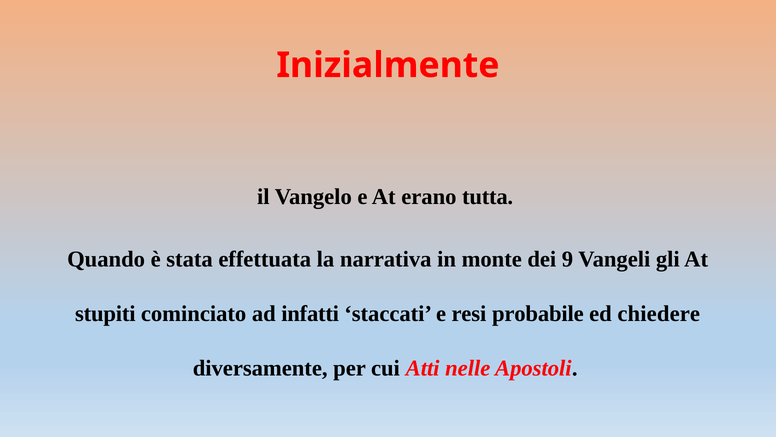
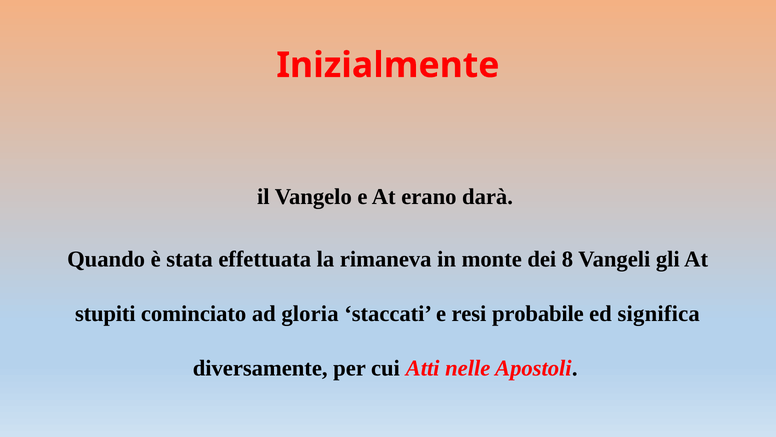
tutta: tutta -> darà (488, 197)
narrativa: narrativa -> rimaneva (386, 259)
9: 9 -> 8 (568, 259)
infatti: infatti -> gloria (310, 313)
chiedere: chiedere -> significa (659, 313)
